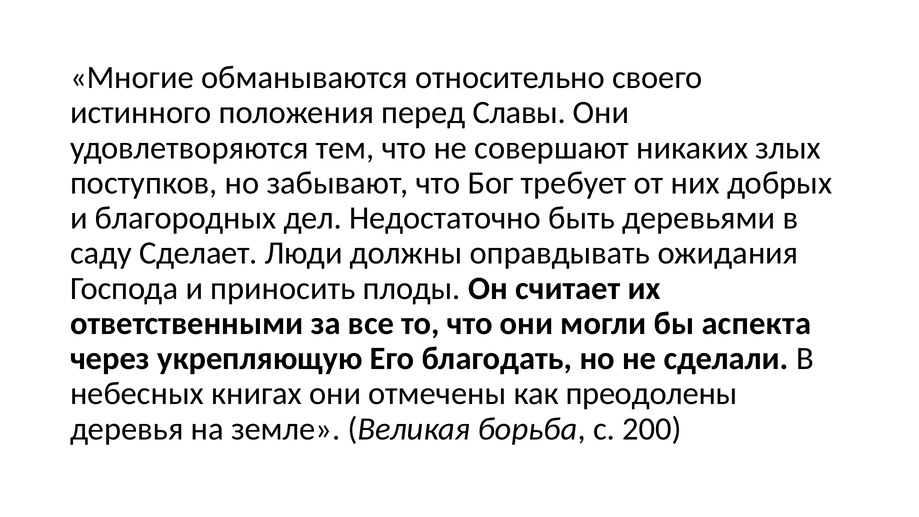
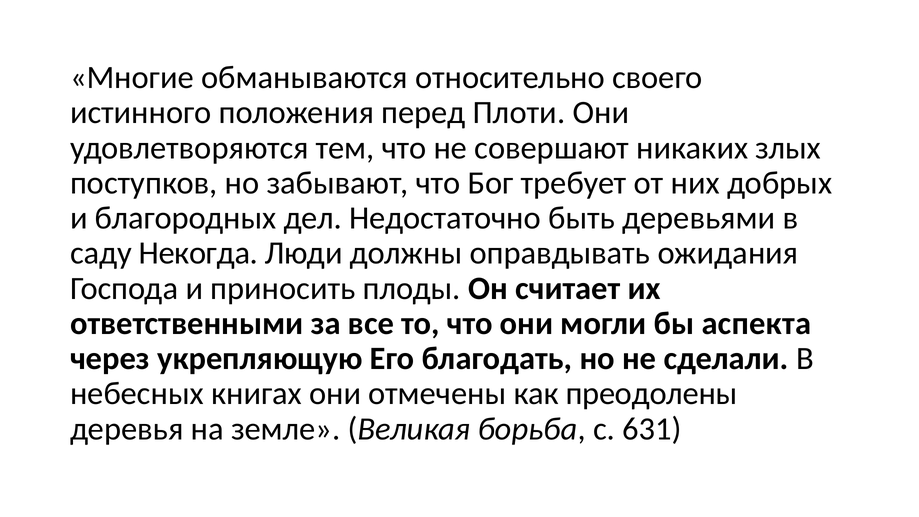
Славы: Славы -> Плоти (519, 113)
Сделает: Сделает -> Некогда (198, 253)
200: 200 -> 631 (652, 429)
